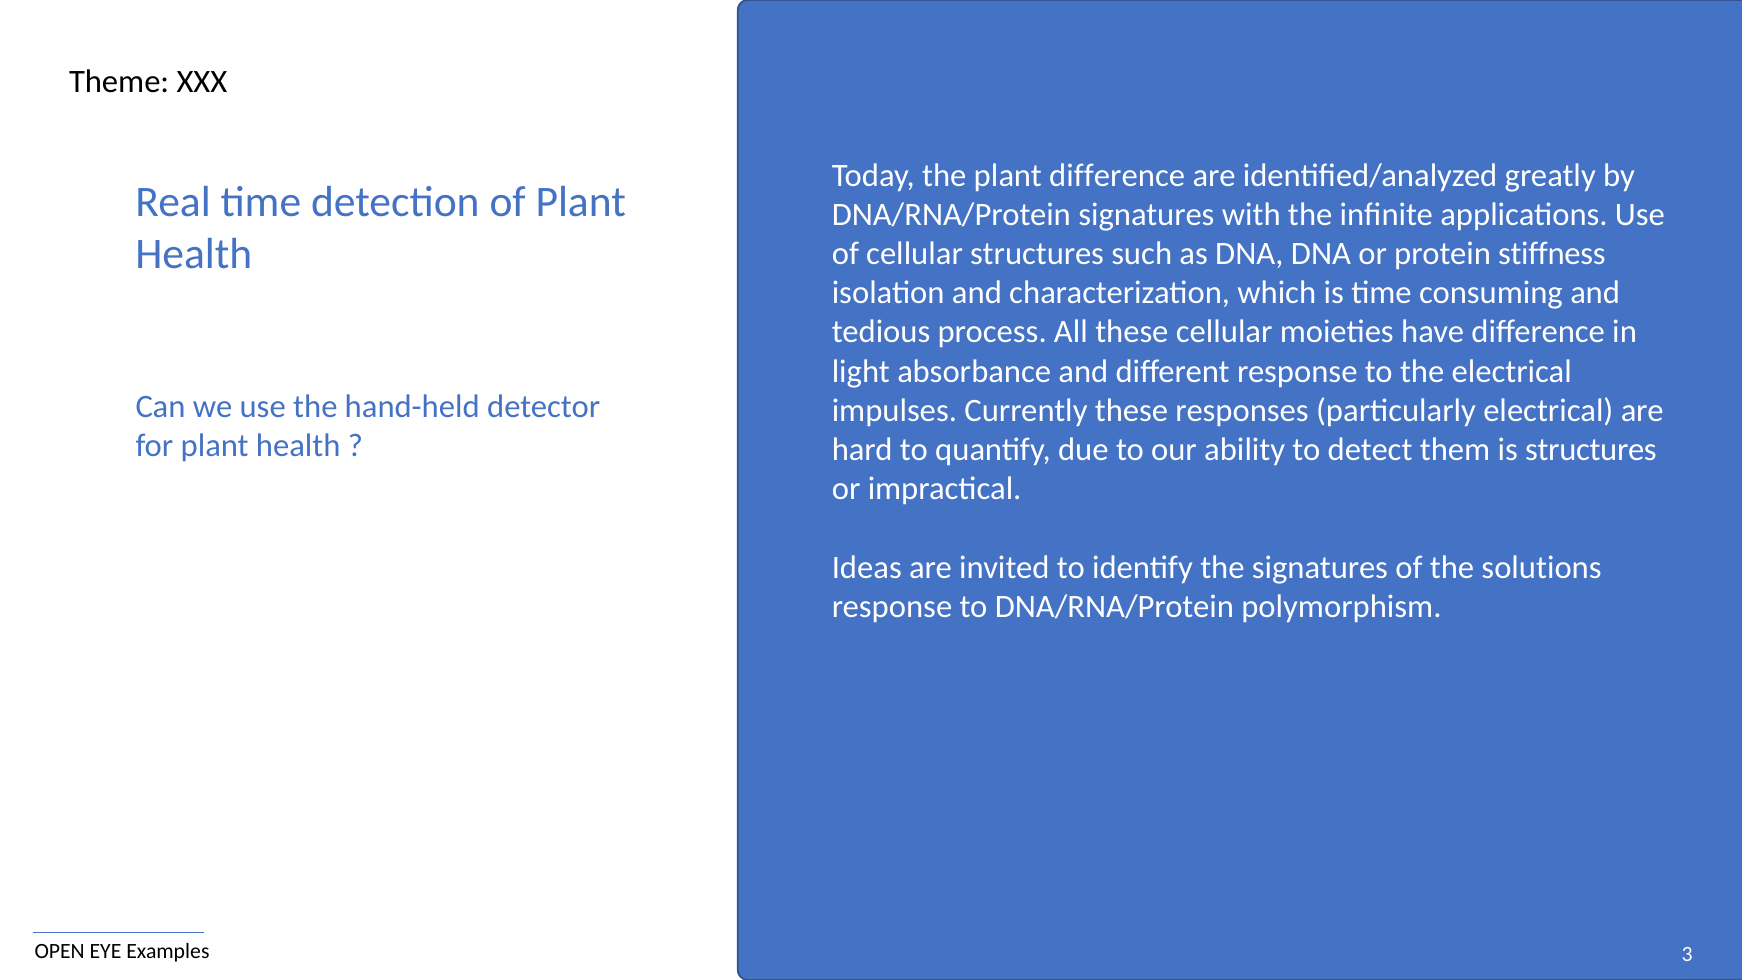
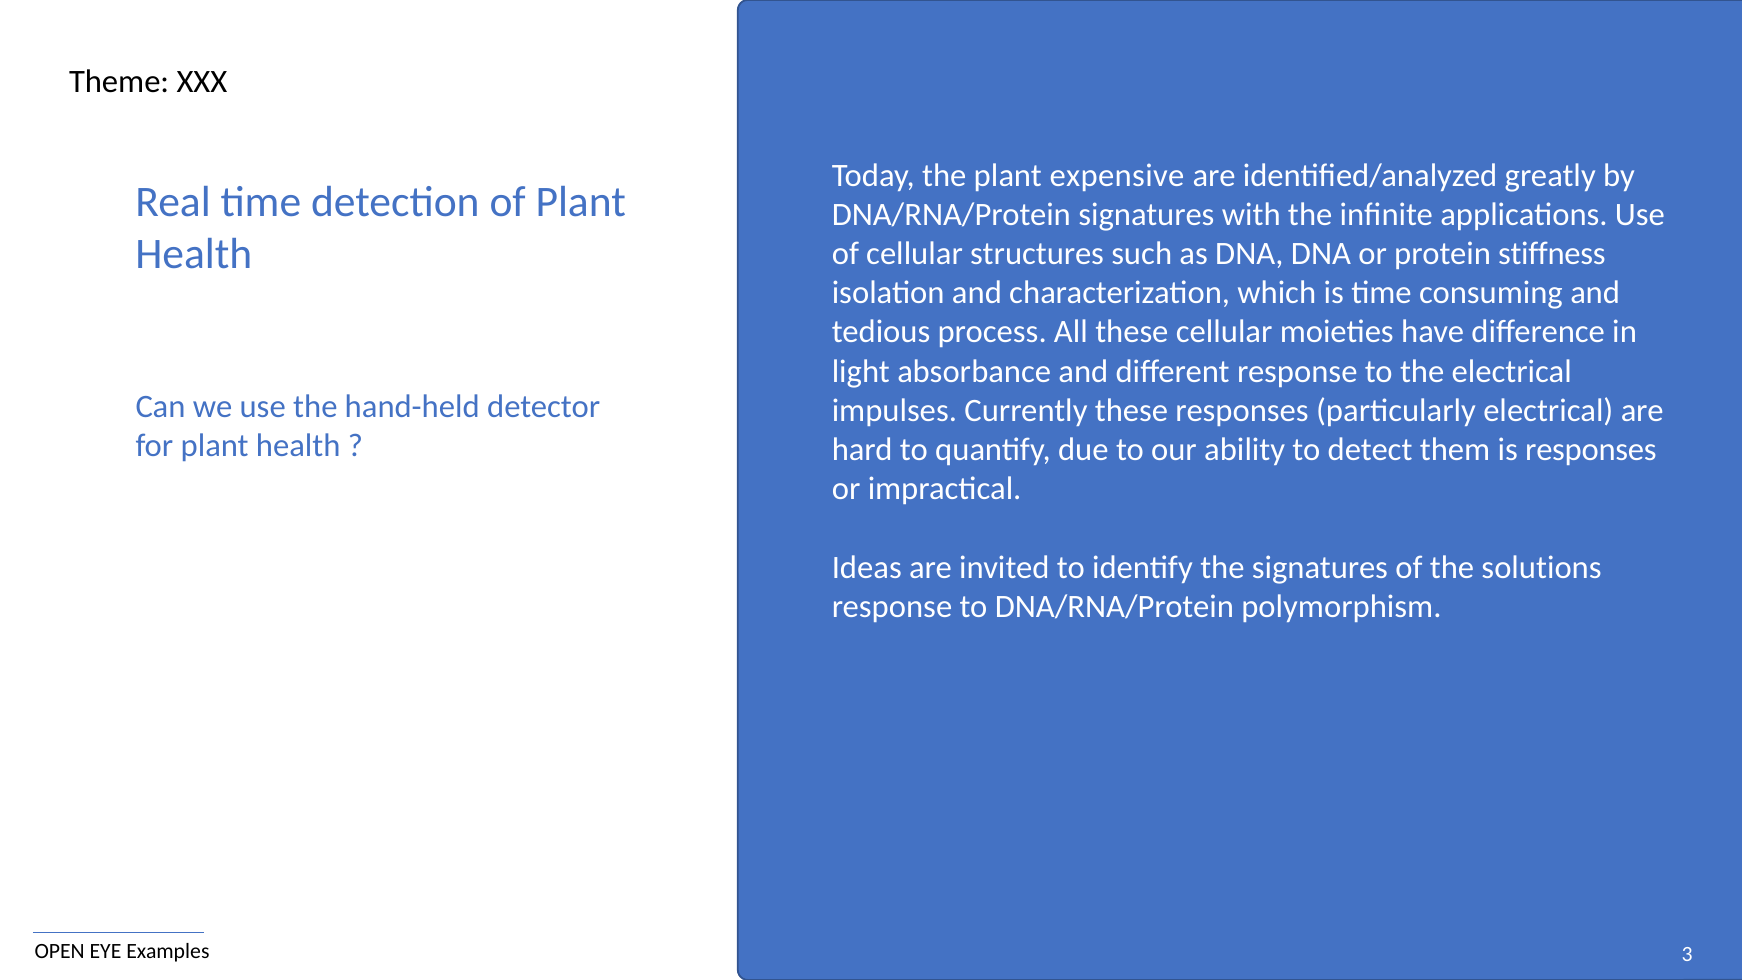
plant difference: difference -> expensive (1117, 175)
is structures: structures -> responses (1591, 450)
